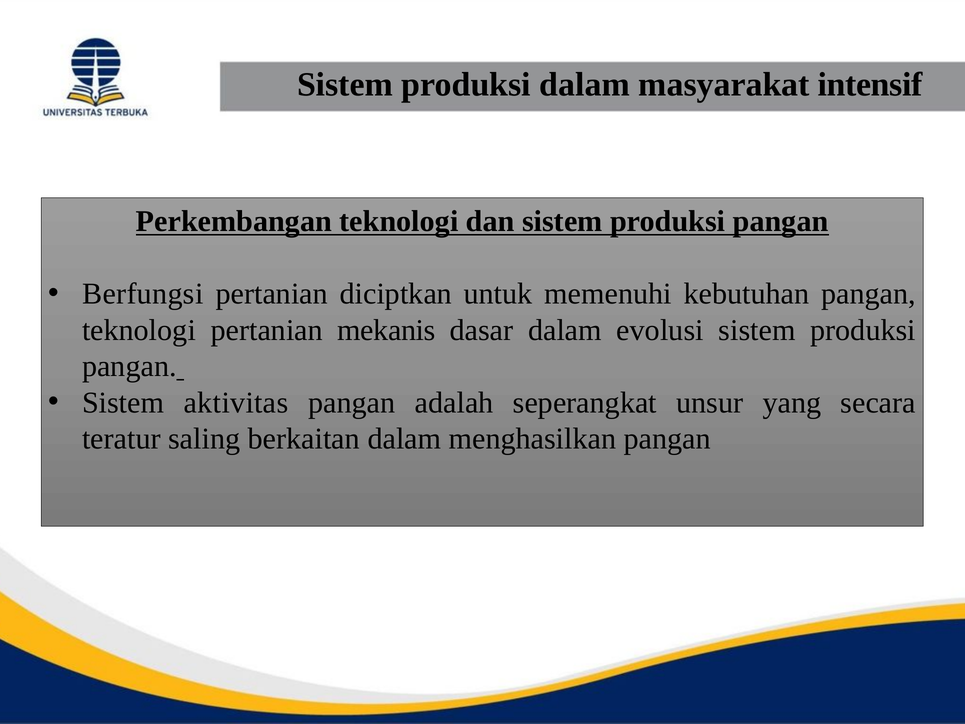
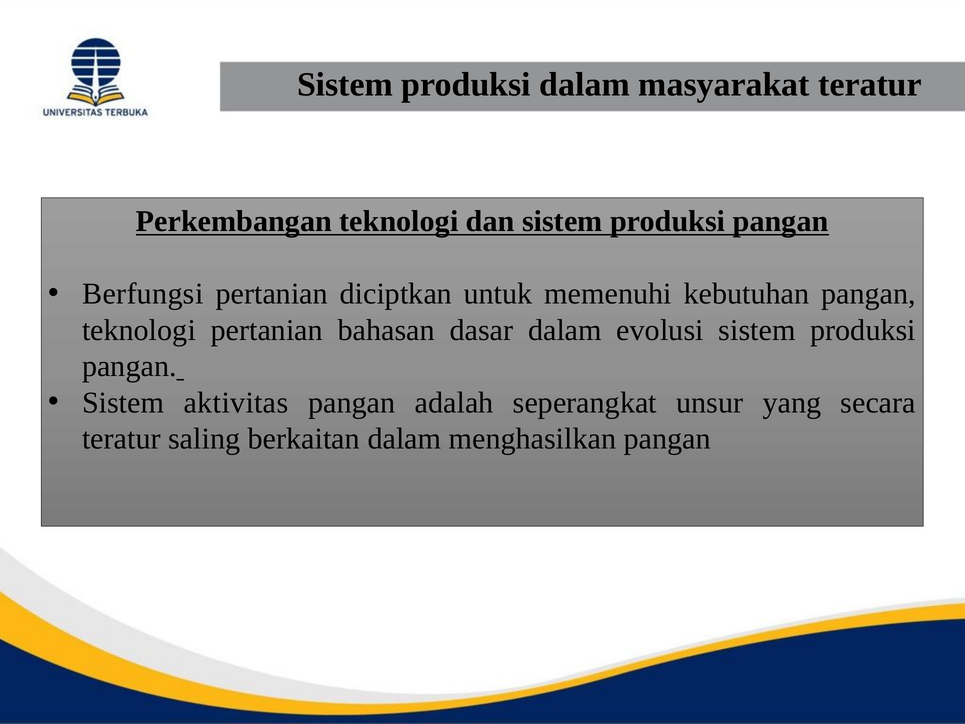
masyarakat intensif: intensif -> teratur (870, 85)
mekanis: mekanis -> bahasan (386, 330)
